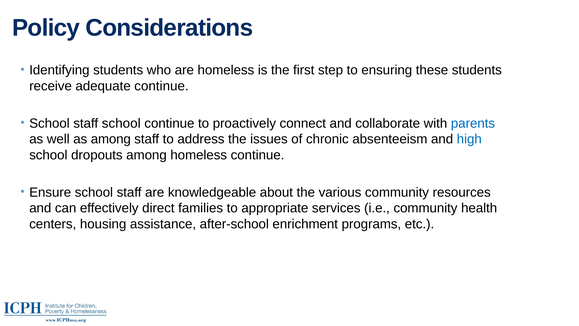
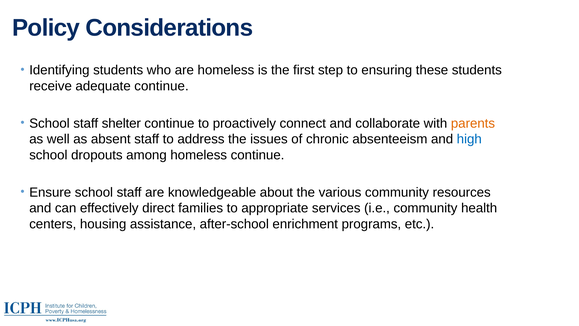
staff school: school -> shelter (121, 123)
parents colour: blue -> orange (473, 123)
as among: among -> absent (111, 139)
